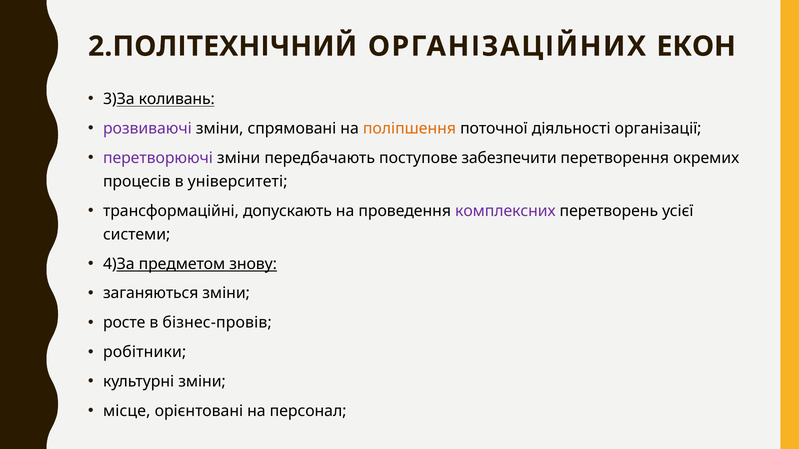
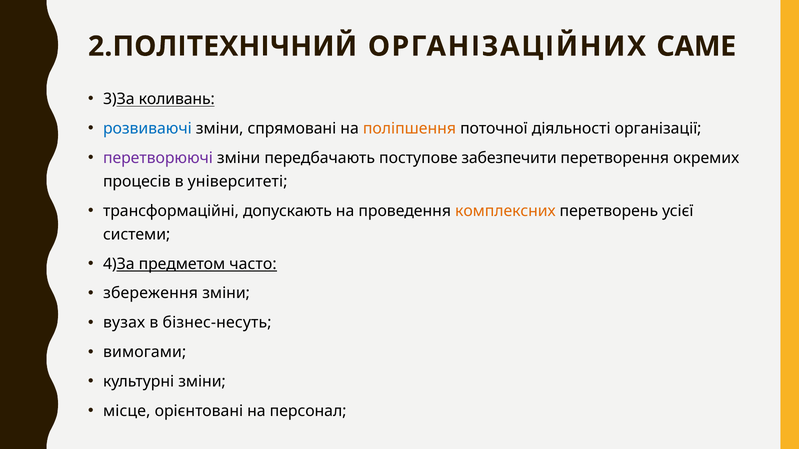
ЕКОН: ЕКОН -> САМЕ (696, 46)
розвиваючі colour: purple -> blue (147, 129)
комплексних colour: purple -> orange (505, 211)
знову: знову -> часто (253, 264)
заганяються: заганяються -> збереження (151, 294)
росте: росте -> вузах (124, 323)
бізнес-провів: бізнес-провів -> бізнес-несуть (217, 323)
робітники: робітники -> вимогами (145, 352)
